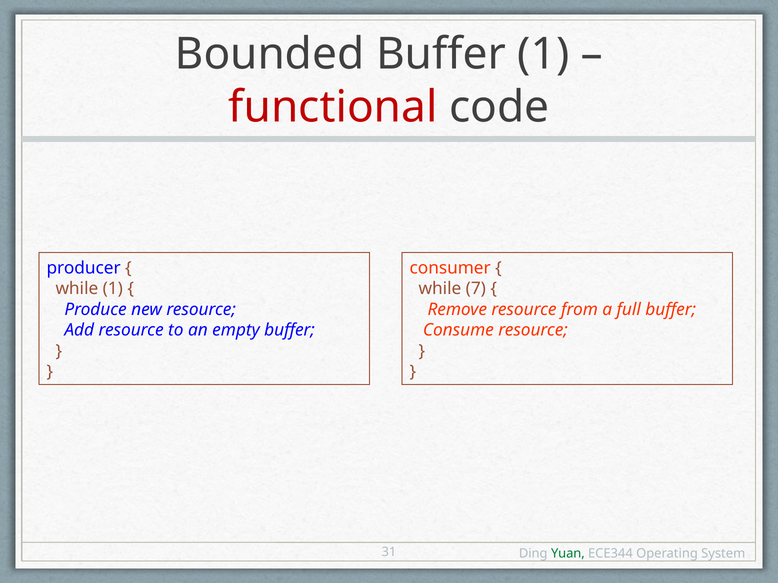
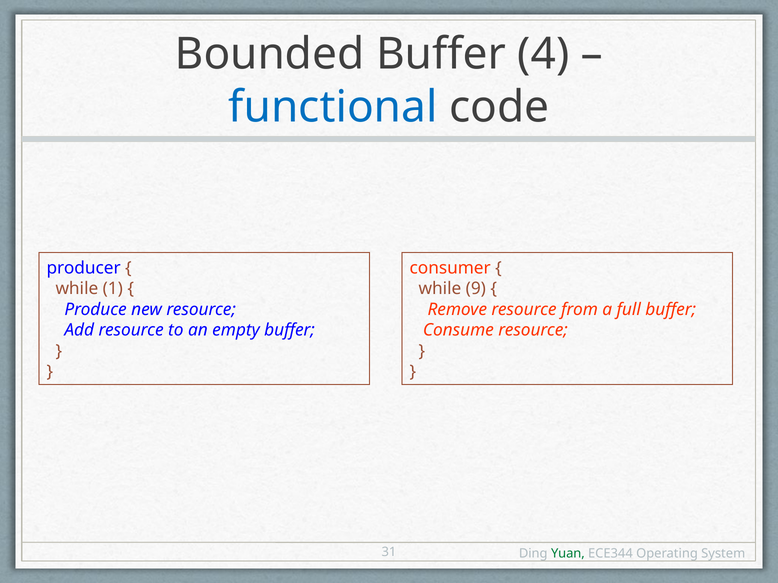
Buffer 1: 1 -> 4 (543, 54)
functional colour: red -> blue (333, 107)
7: 7 -> 9 (476, 289)
